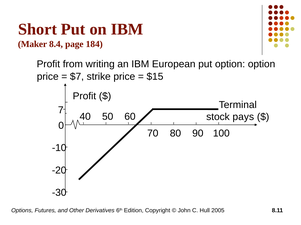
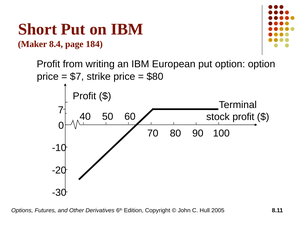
$15: $15 -> $80 (155, 77)
stock pays: pays -> profit (243, 117)
